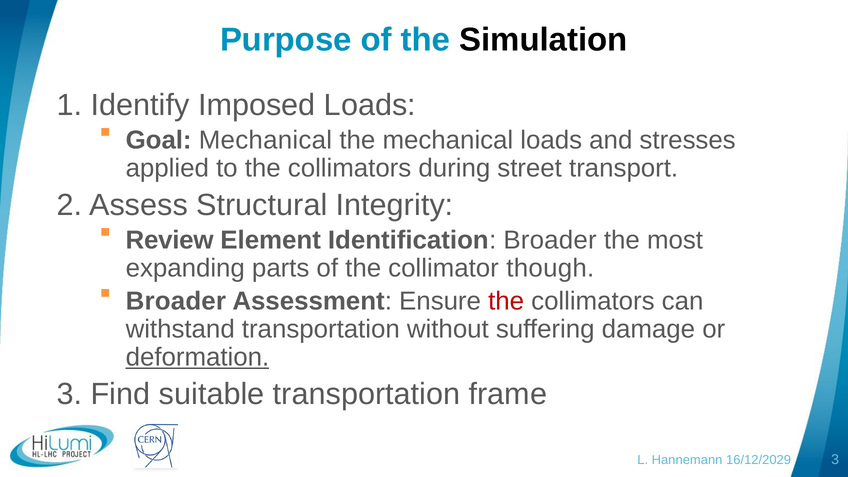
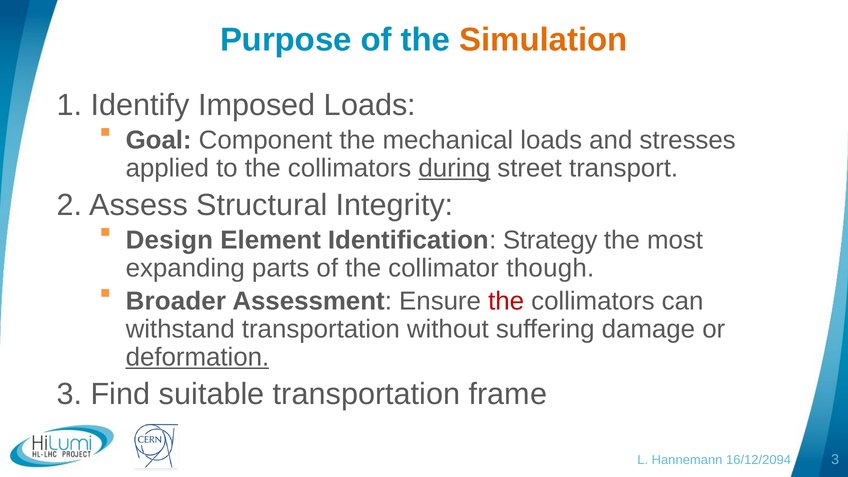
Simulation colour: black -> orange (543, 40)
Goal Mechanical: Mechanical -> Component (266, 140)
during underline: none -> present (454, 168)
Review: Review -> Design (169, 240)
Identification Broader: Broader -> Strategy (550, 240)
16/12/2029: 16/12/2029 -> 16/12/2094 (759, 460)
